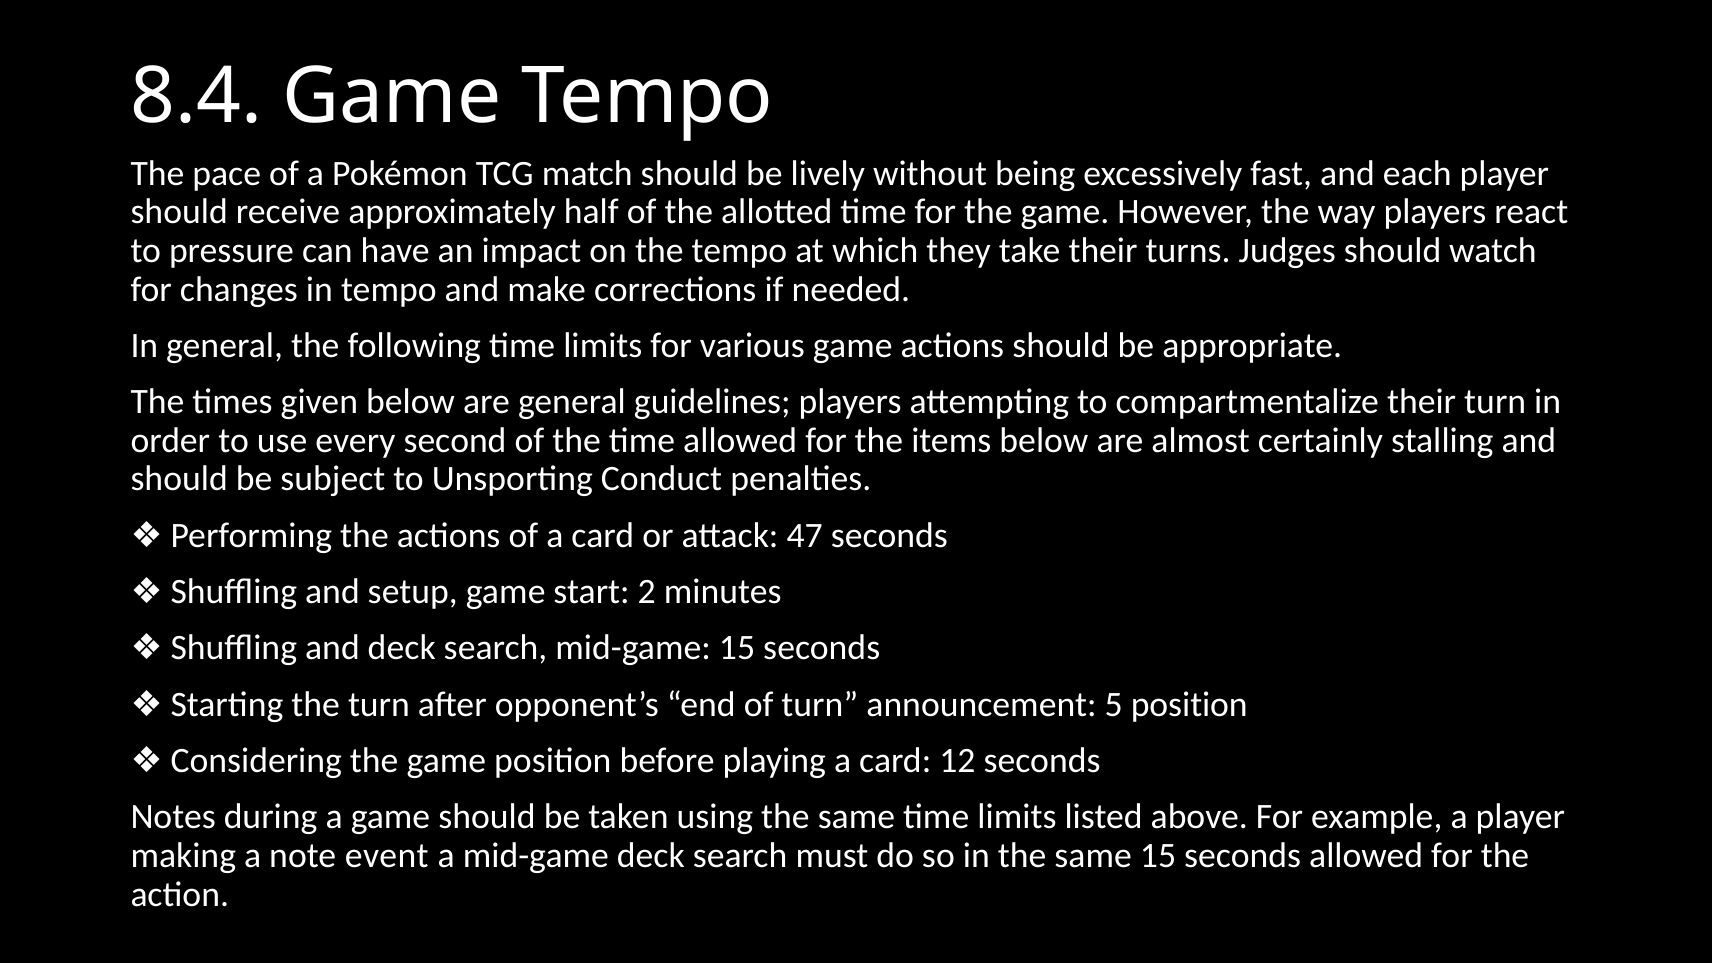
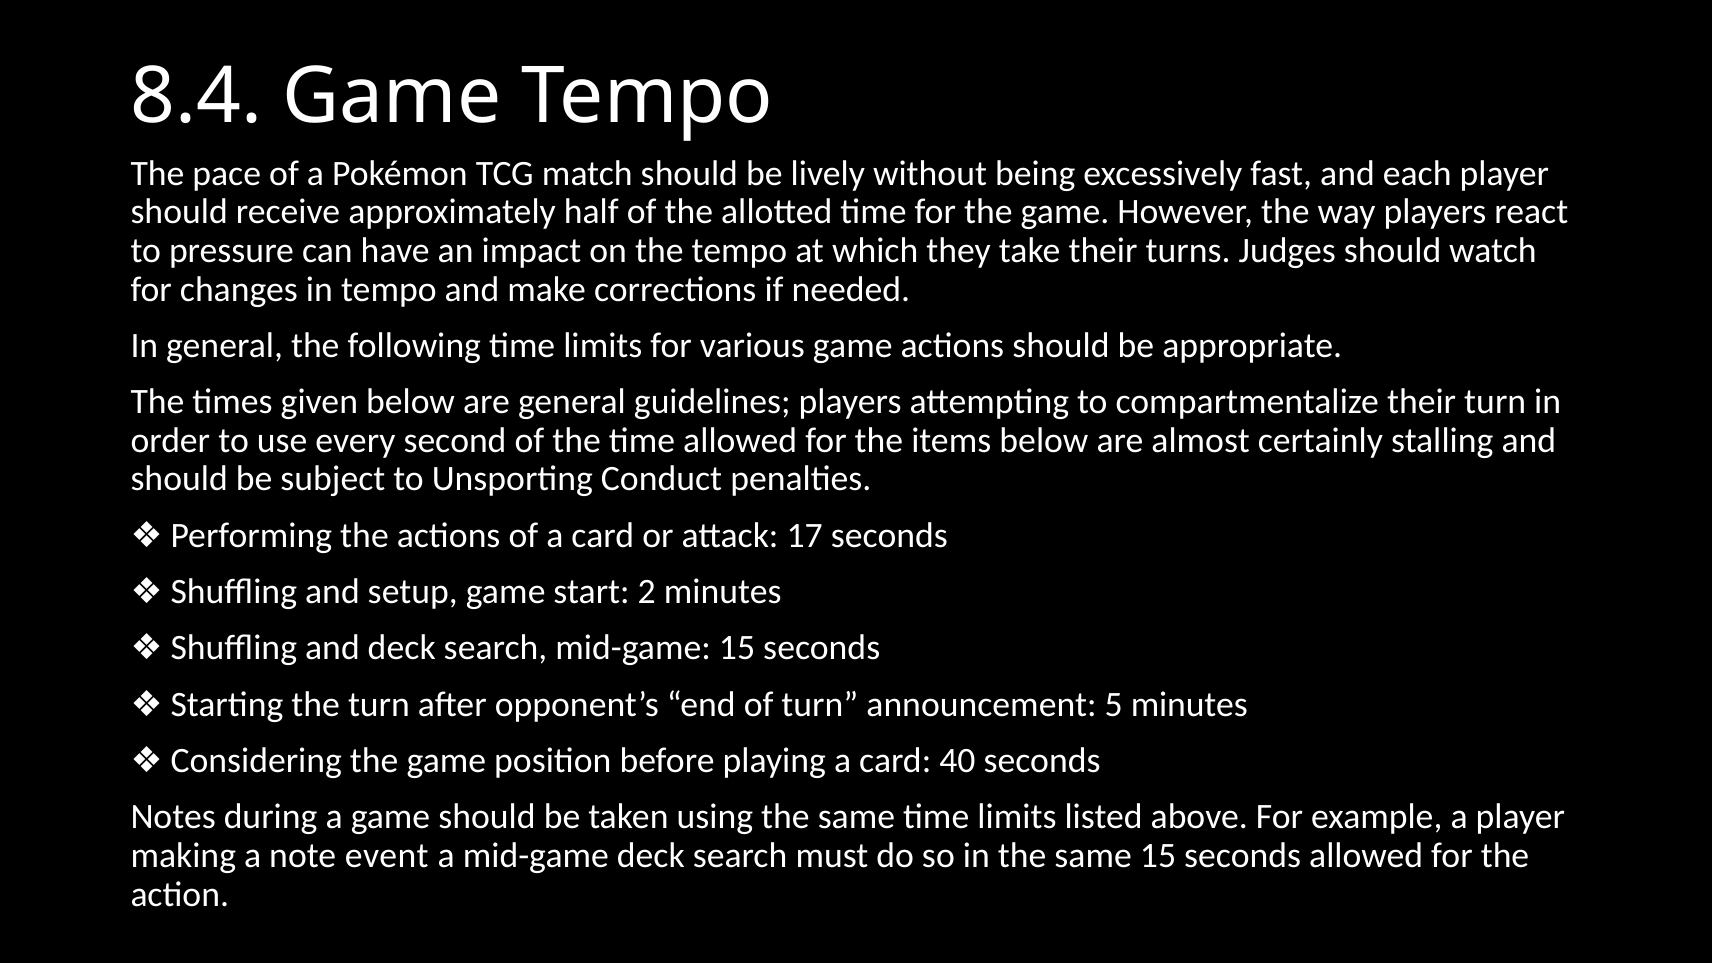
47: 47 -> 17 (805, 535)
5 position: position -> minutes (1189, 704)
12: 12 -> 40 (958, 761)
